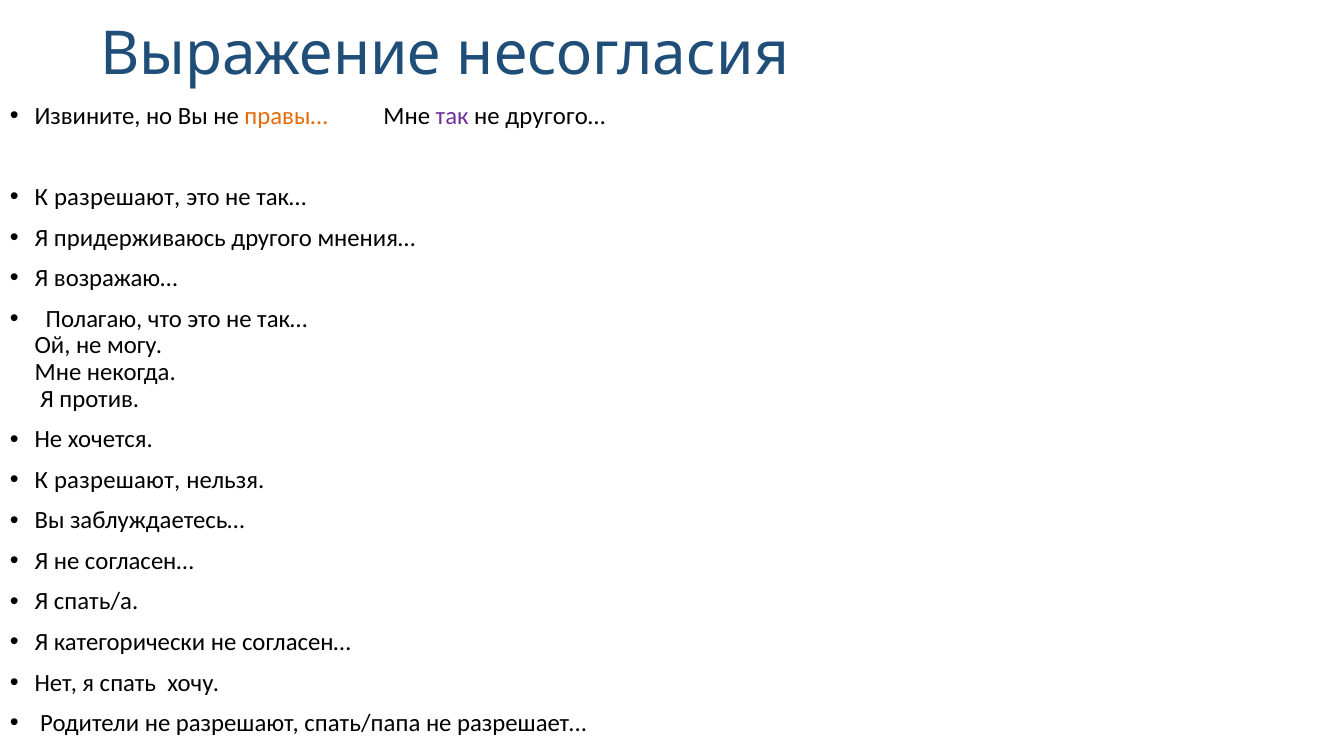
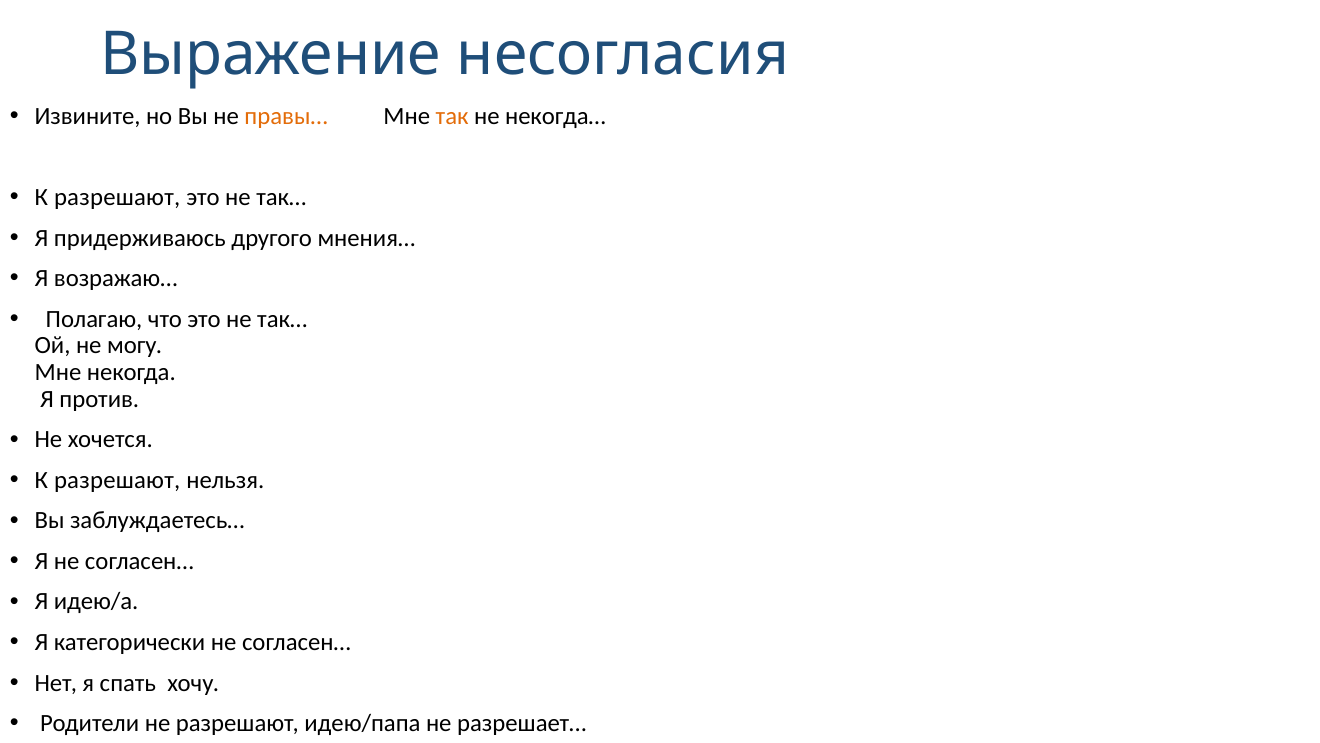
так colour: purple -> orange (452, 116)
другого…: другого… -> некогда… (555, 116)
спать/а: спать/а -> идею/а (96, 601)
спать/папа: спать/папа -> идею/папа (362, 723)
